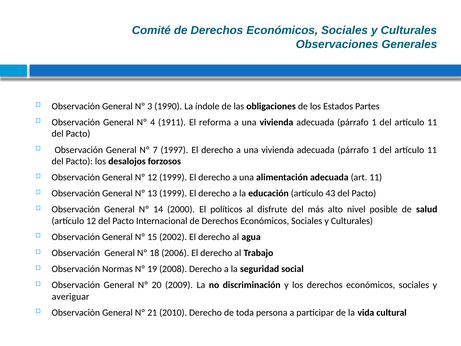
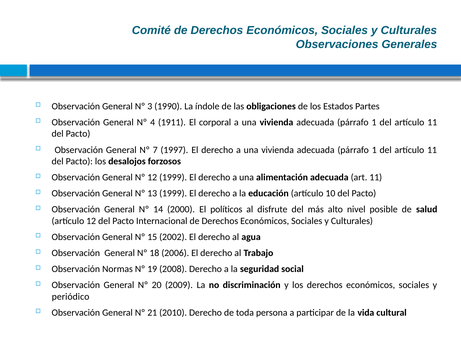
reforma: reforma -> corporal (215, 122)
43: 43 -> 10 (330, 193)
averiguar: averiguar -> periódico (71, 296)
